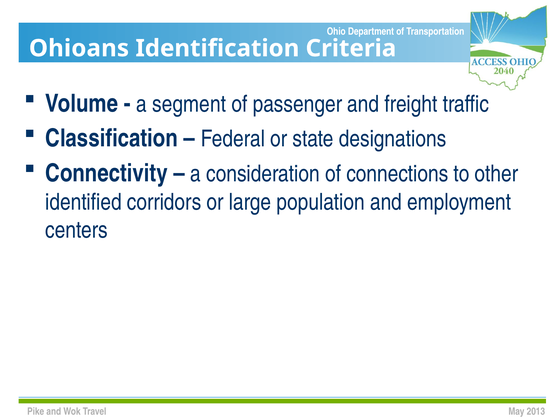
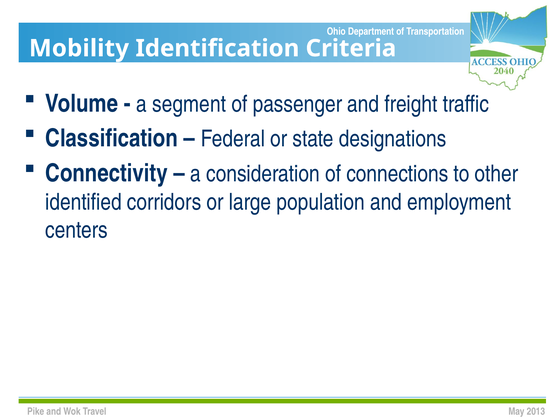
Ohioans: Ohioans -> Mobility (79, 48)
